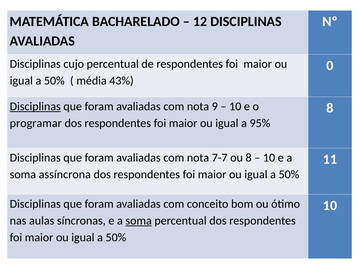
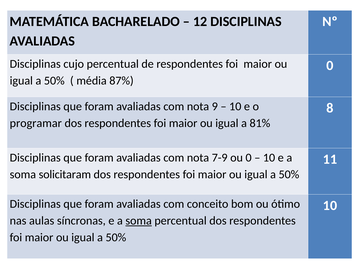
43%: 43% -> 87% (121, 81)
Disciplinas underline: present -> none (35, 107)
95%: 95% -> 81% (260, 123)
7-7: 7-7 -> 7-9 (220, 158)
ou 8: 8 -> 0 (249, 158)
assíncrona: assíncrona -> solicitaram (65, 175)
